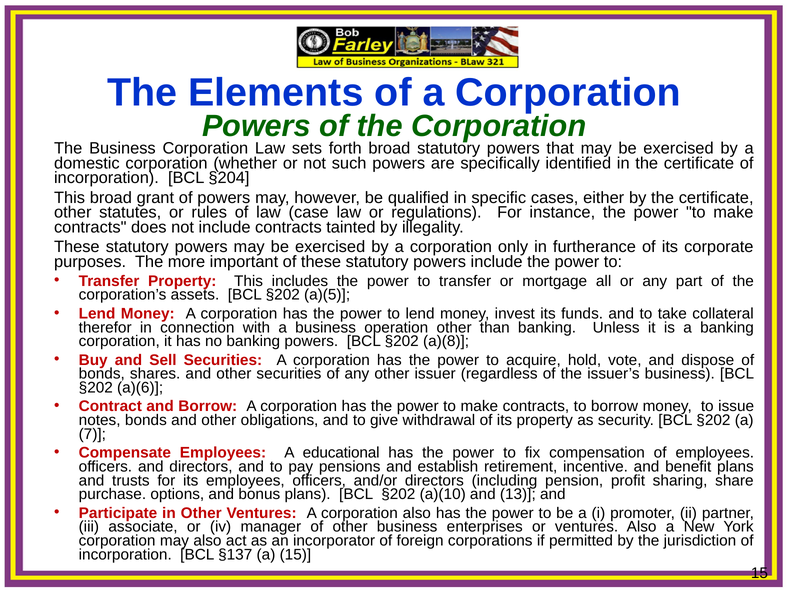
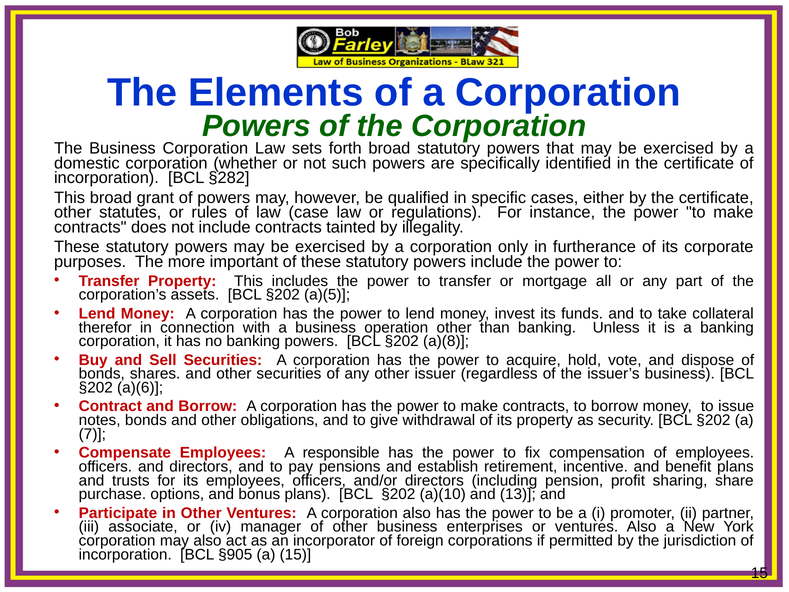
§204: §204 -> §282 (229, 178)
educational: educational -> responsible (341, 453)
§137: §137 -> §905 (235, 554)
